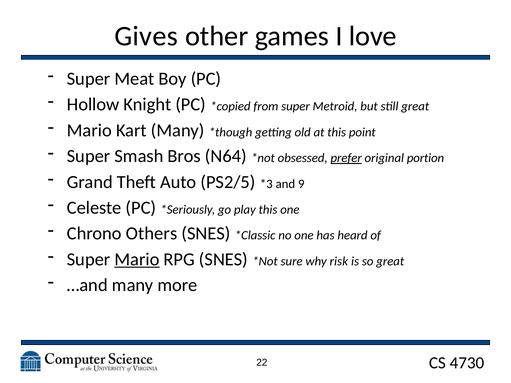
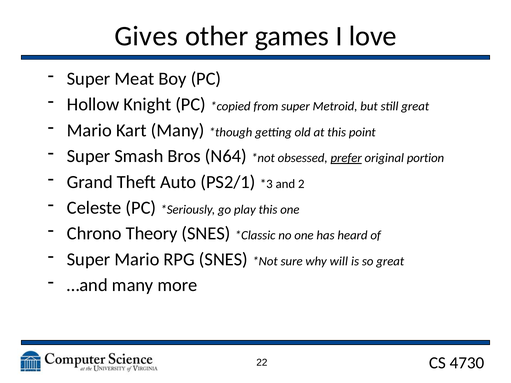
PS2/5: PS2/5 -> PS2/1 (228, 182)
9: 9 -> 2 (301, 184)
Others: Others -> Theory (152, 234)
Mario underline: present -> none (137, 259)
risk: risk -> will (339, 261)
